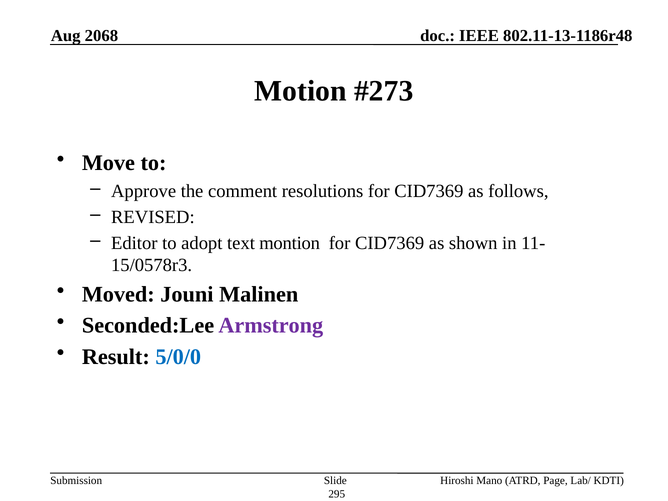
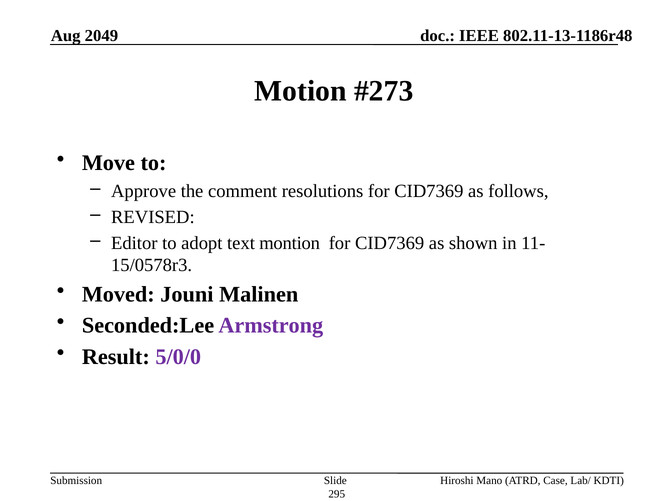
2068: 2068 -> 2049 (101, 36)
5/0/0 colour: blue -> purple (178, 357)
Page: Page -> Case (555, 480)
